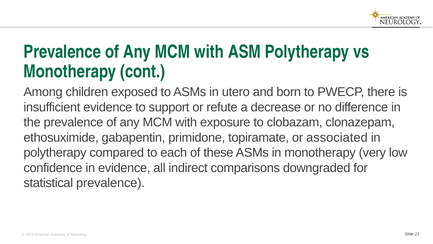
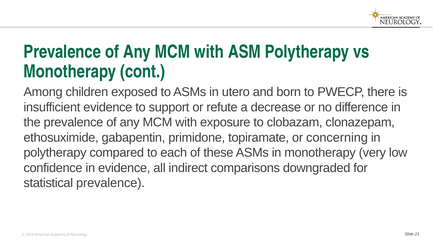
associated: associated -> concerning (337, 137)
